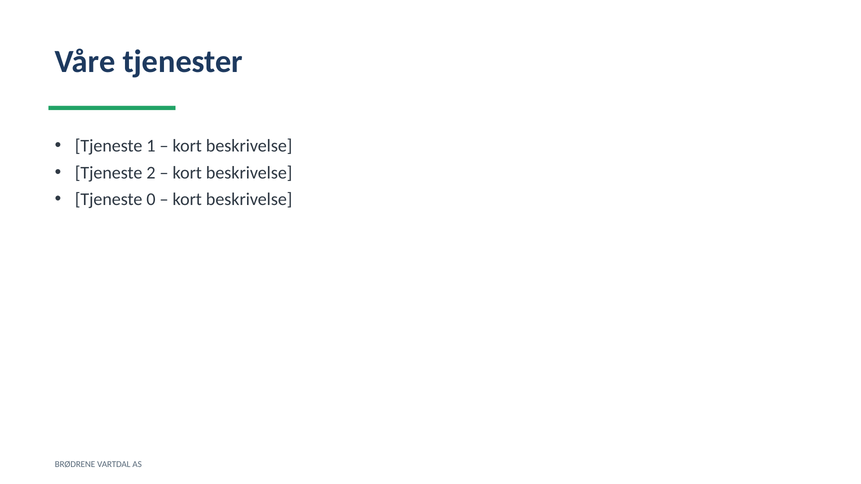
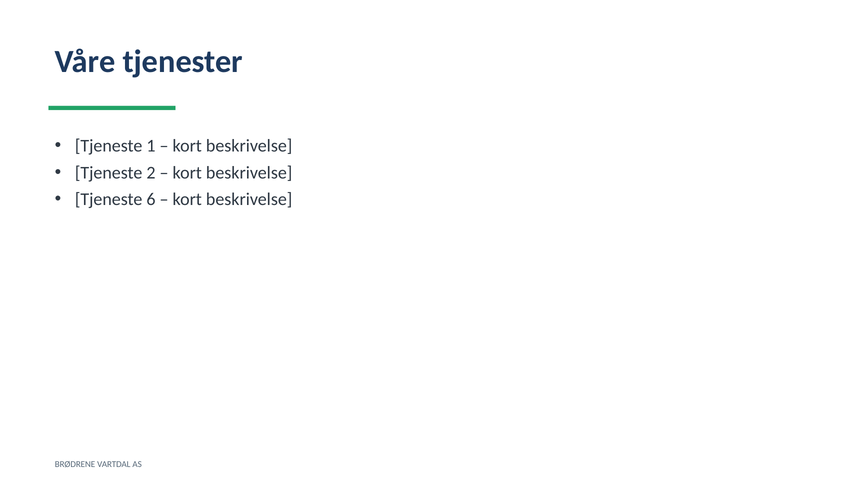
0: 0 -> 6 (151, 200)
